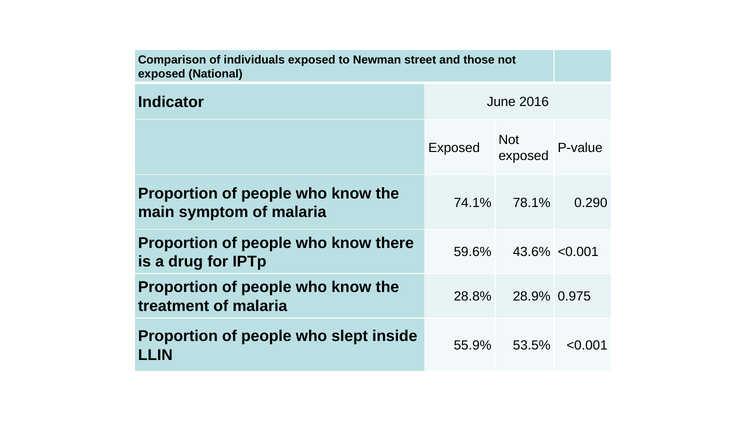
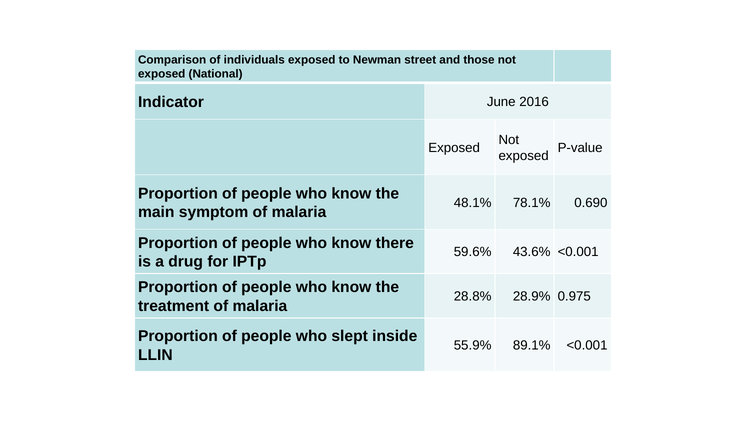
74.1%: 74.1% -> 48.1% (473, 203)
0.290: 0.290 -> 0.690 (591, 203)
53.5%: 53.5% -> 89.1% (532, 346)
